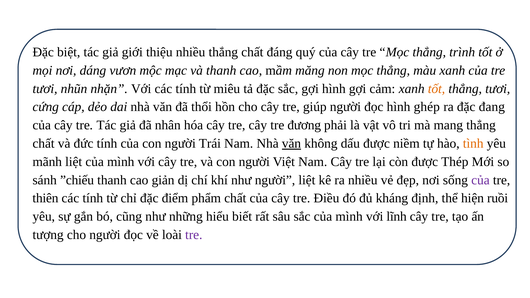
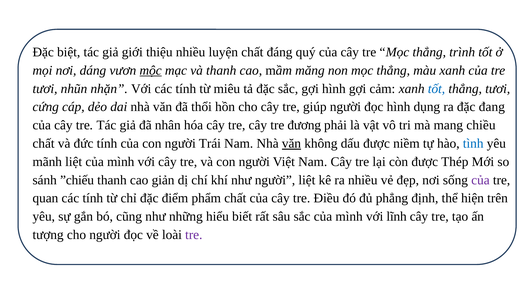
thắng: thắng -> luyện (223, 52)
mộc underline: none -> present (151, 70)
tốt colour: orange -> blue (436, 89)
ghép: ghép -> dụng (427, 107)
mang thẳng: thẳng -> chiều (481, 125)
tình colour: orange -> blue (473, 144)
thiên: thiên -> quan (45, 198)
kháng: kháng -> phẳng (392, 198)
ruồi: ruồi -> trên (498, 198)
